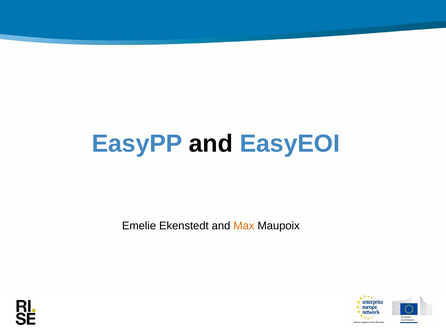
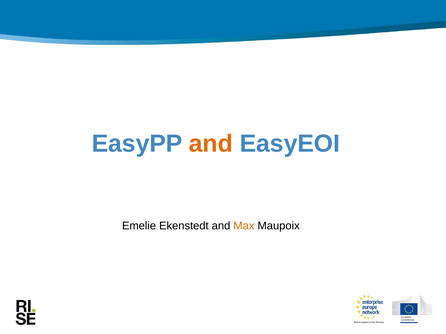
and colour: black -> orange (211, 144)
